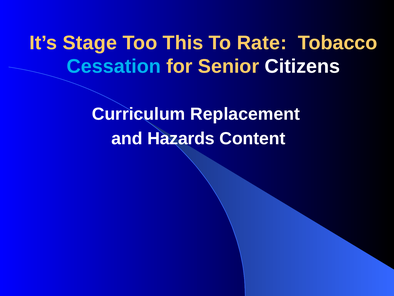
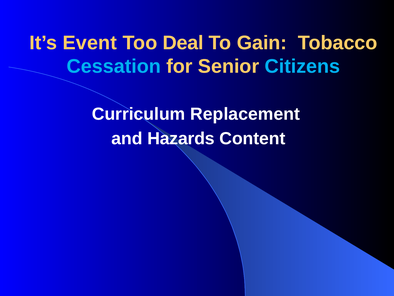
Stage: Stage -> Event (90, 43)
This: This -> Deal (183, 43)
Rate: Rate -> Gain (262, 43)
Citizens colour: white -> light blue (302, 66)
